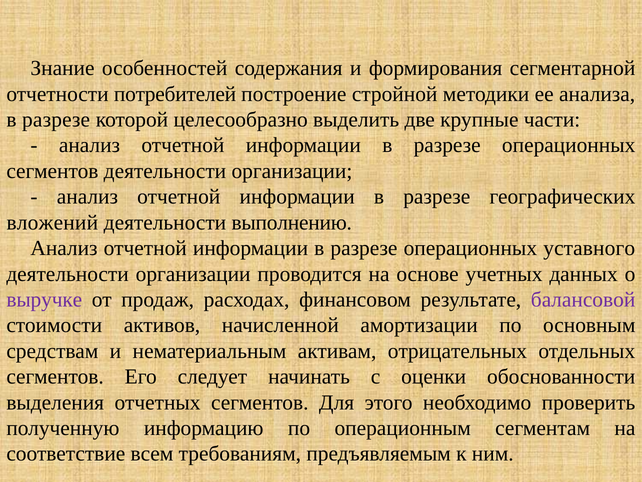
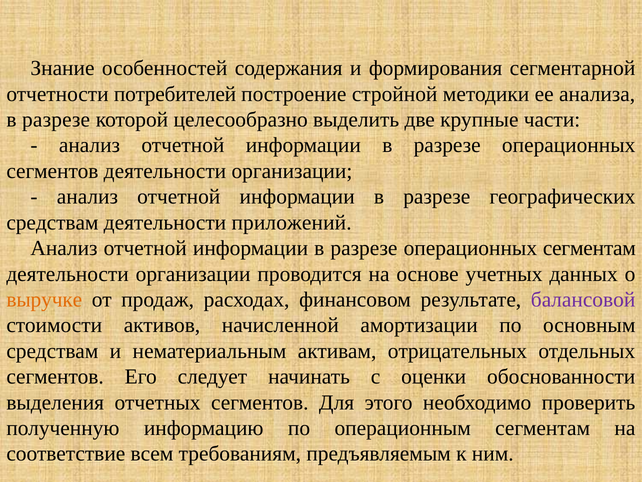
вложений: вложений -> средствам (52, 222)
выполнению: выполнению -> приложений (292, 222)
операционных уставного: уставного -> сегментам (589, 248)
выручке colour: purple -> orange (44, 299)
